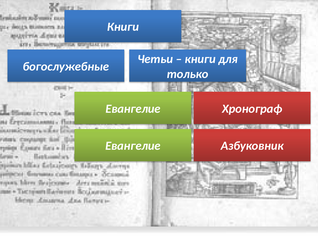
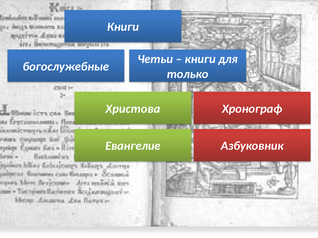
Евангелие: Евангелие -> Христова (133, 109)
